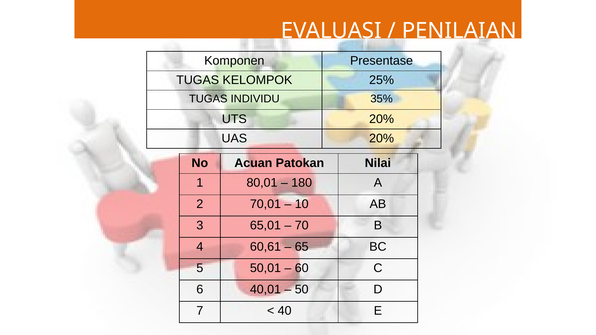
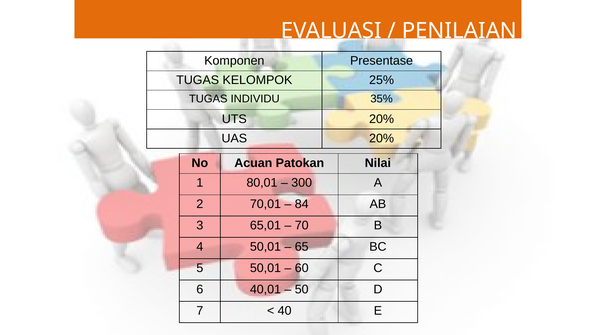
180: 180 -> 300 (302, 183)
10: 10 -> 84 (302, 204)
4 60,61: 60,61 -> 50,01 (266, 247)
